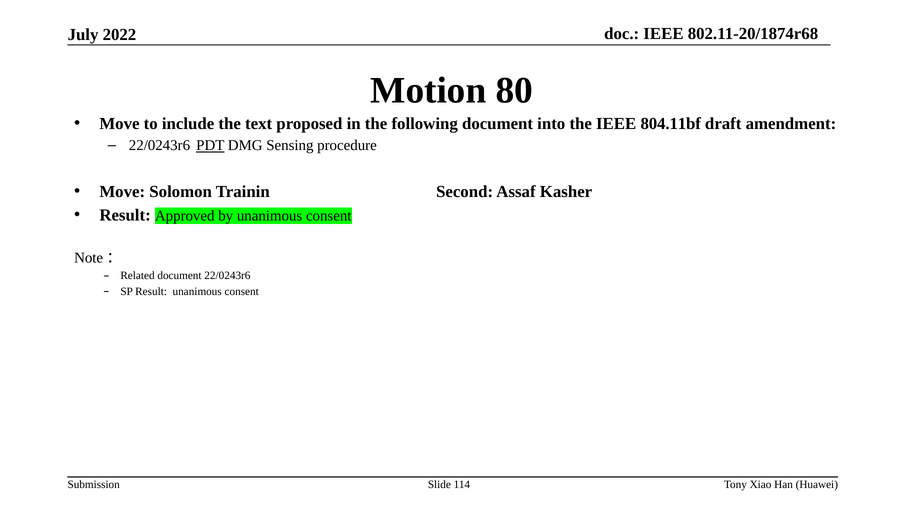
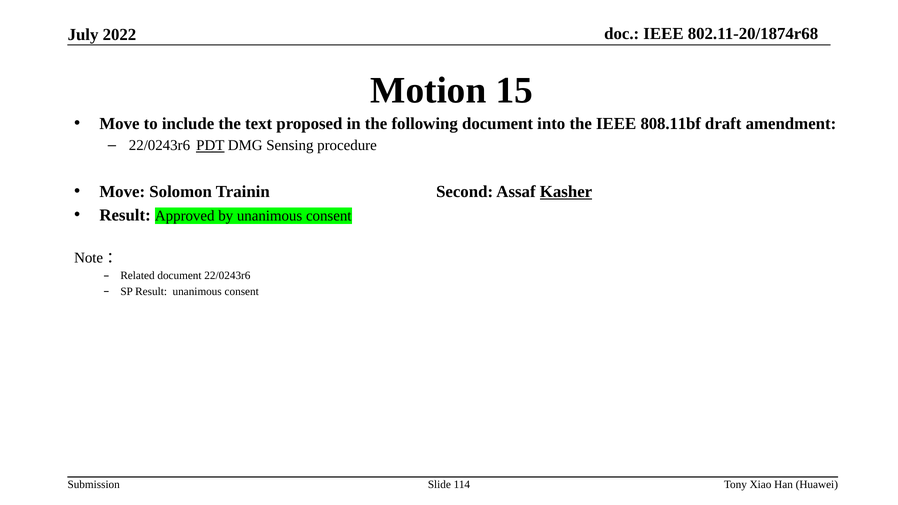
80: 80 -> 15 (514, 90)
804.11bf: 804.11bf -> 808.11bf (671, 124)
Kasher underline: none -> present (566, 192)
